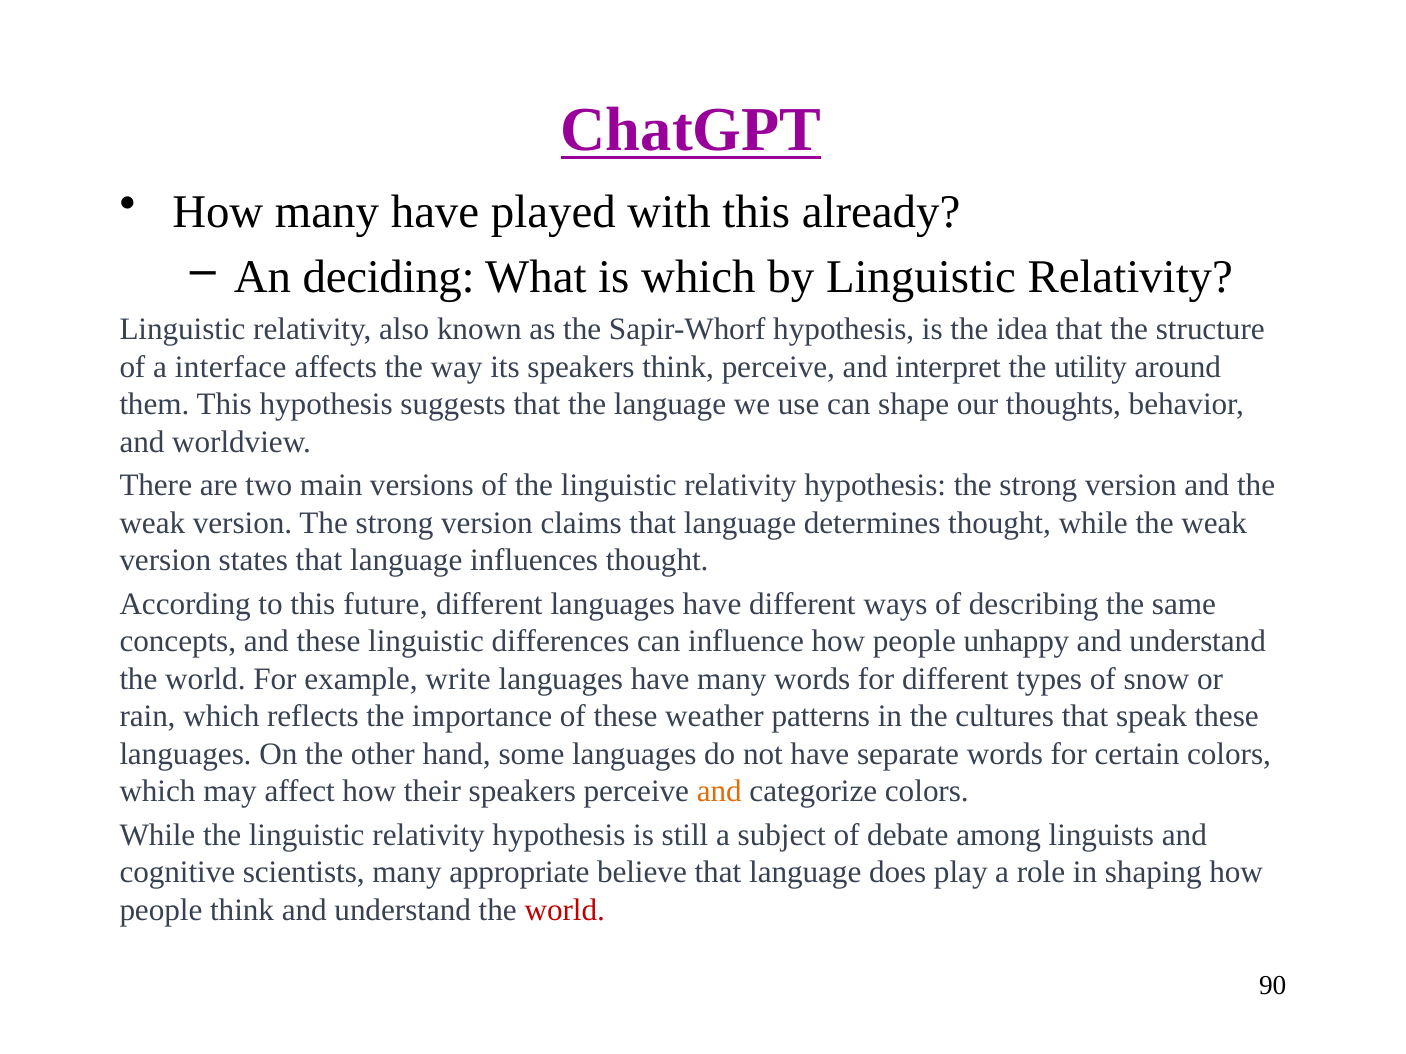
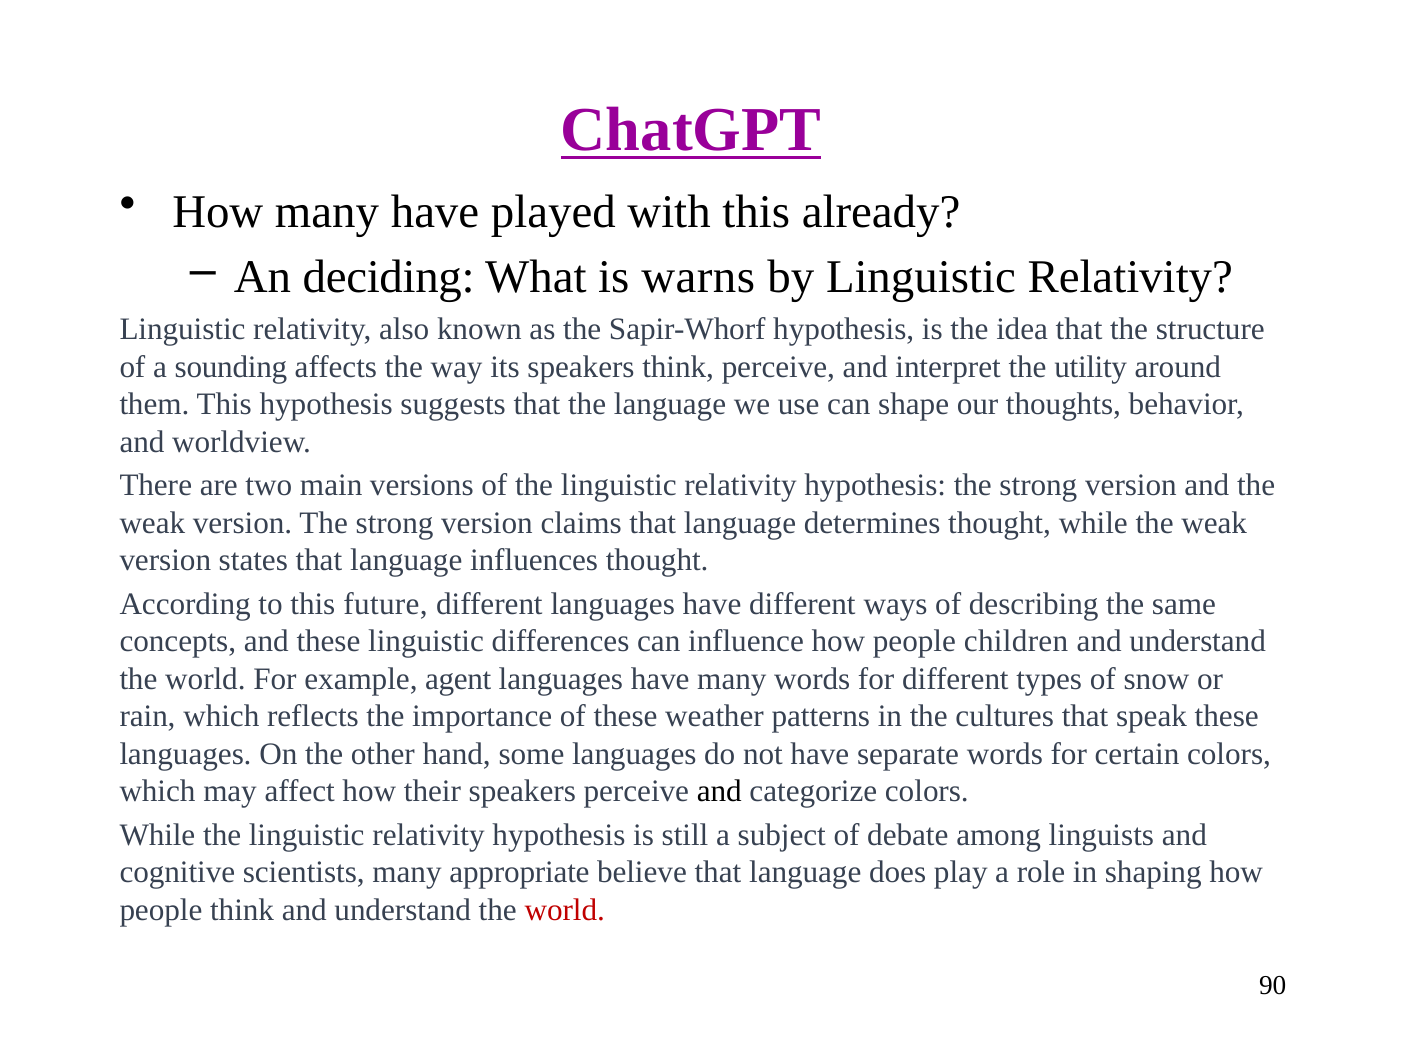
is which: which -> warns (698, 278)
interface: interface -> sounding (231, 367)
unhappy: unhappy -> children (1016, 642)
write: write -> agent (458, 679)
and colour: orange -> black (719, 792)
